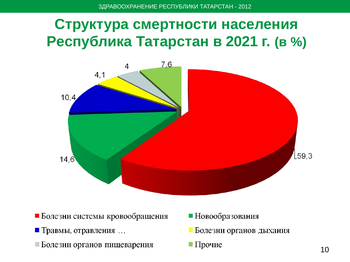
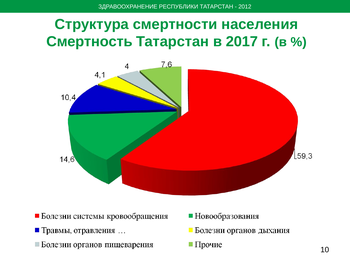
Республика: Республика -> Смертность (89, 42)
2021: 2021 -> 2017 (242, 42)
